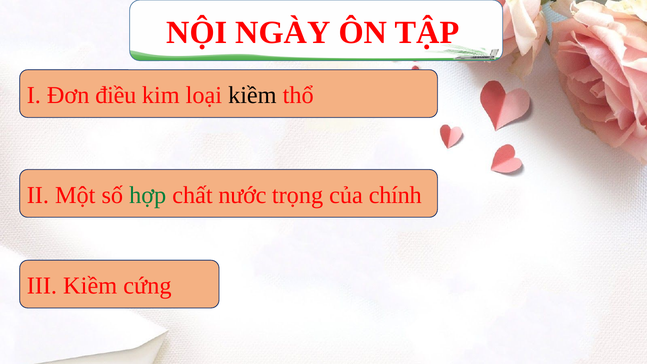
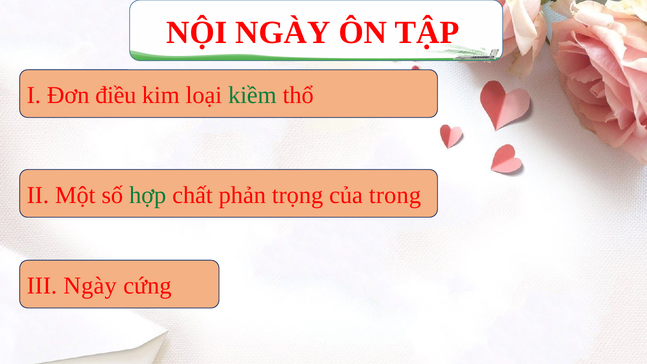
kiềm colour: black -> green (252, 95)
nước: nước -> phản (242, 195)
chính: chính -> trong (395, 195)
III Kiềm: Kiềm -> Ngày (90, 286)
